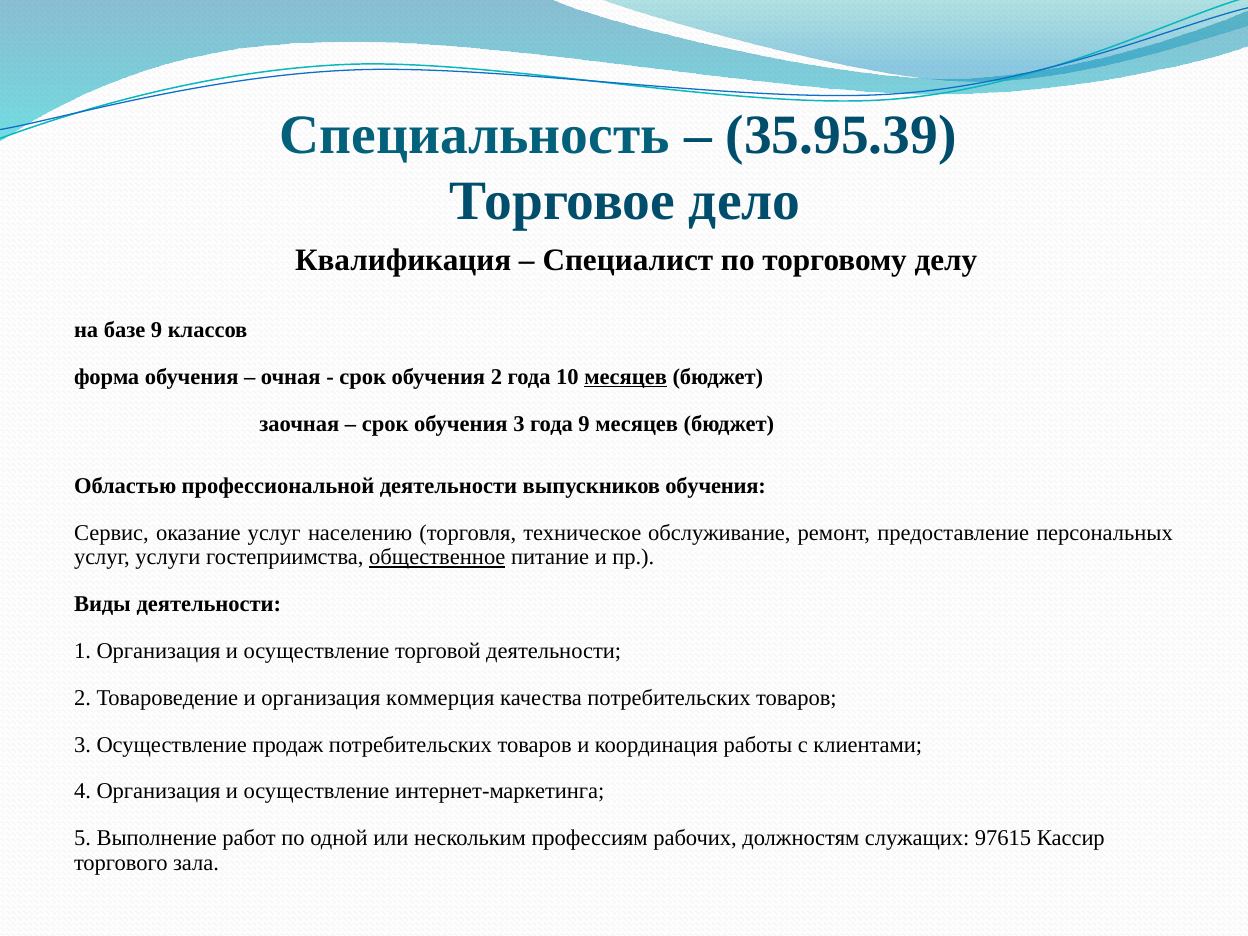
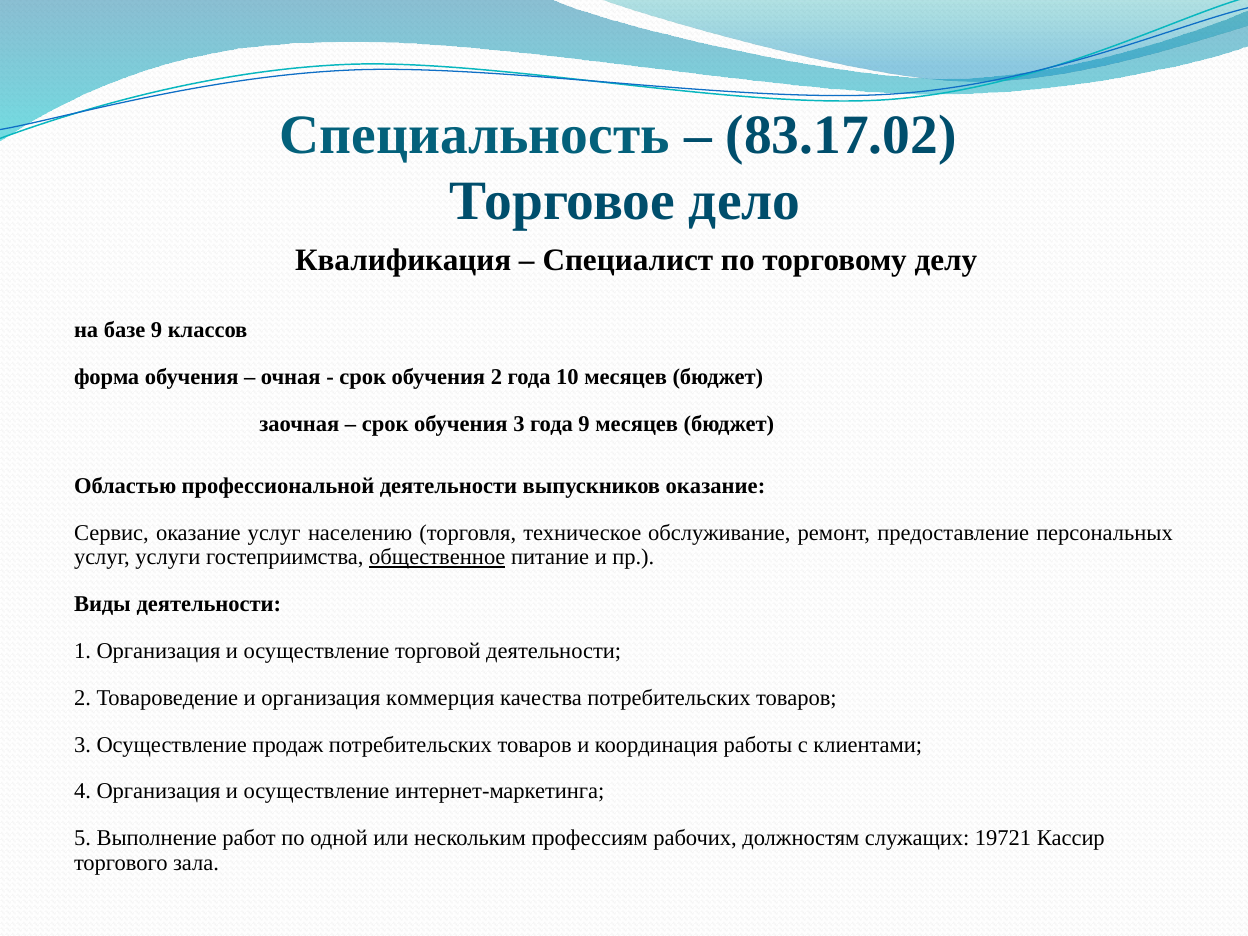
35.95.39: 35.95.39 -> 83.17.02 (841, 135)
месяцев underline: present -> none (626, 377)
выпускников обучения: обучения -> оказание (715, 486)
97615: 97615 -> 19721 (1003, 838)
